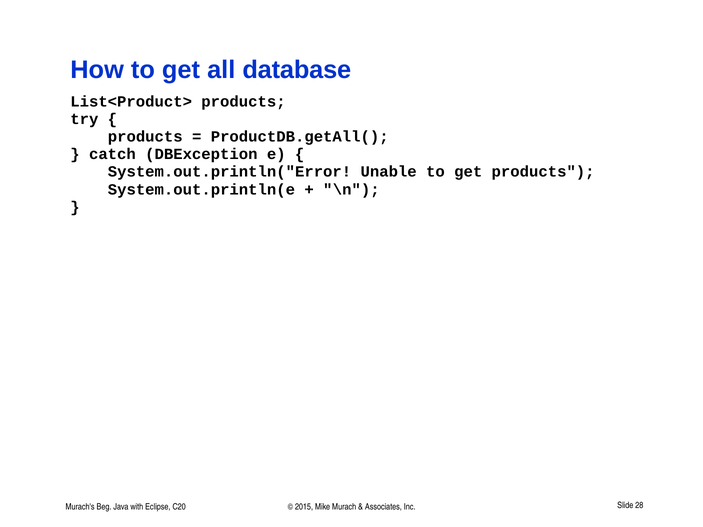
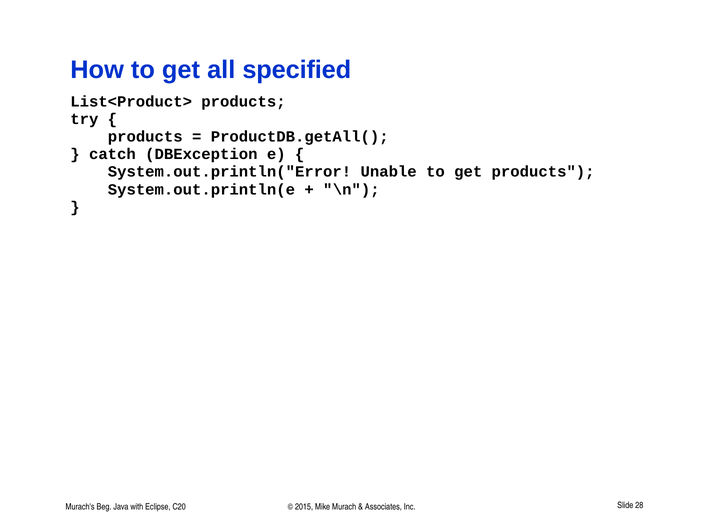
database: database -> specified (297, 70)
